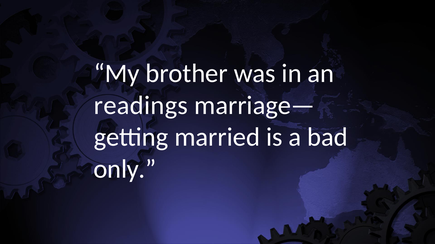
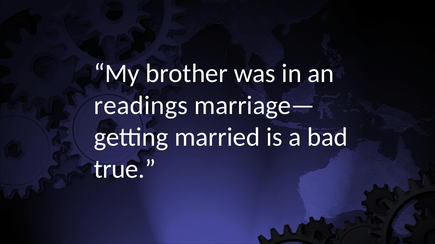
only: only -> true (125, 169)
